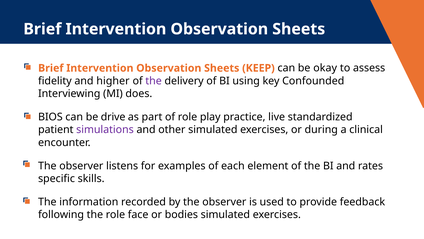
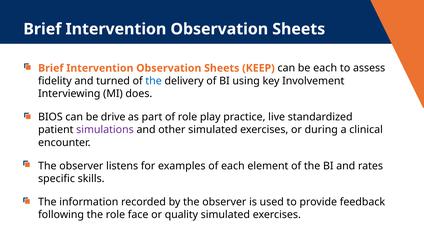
be okay: okay -> each (325, 68)
higher: higher -> turned (113, 81)
the colour: purple -> blue (154, 81)
Confounded: Confounded -> Involvement (313, 81)
bodies: bodies -> quality (181, 214)
